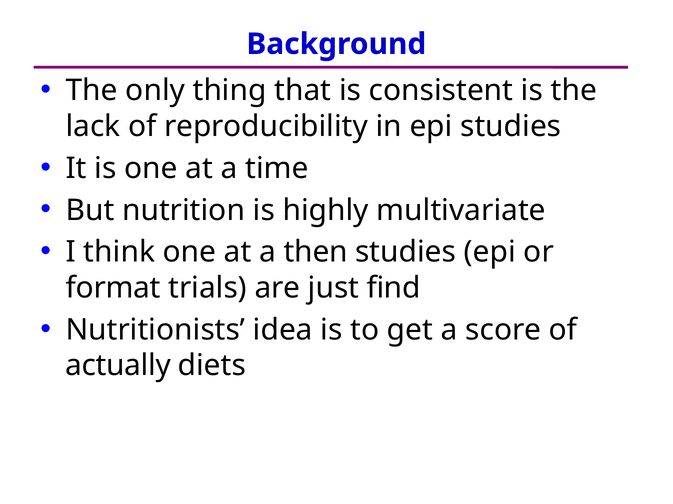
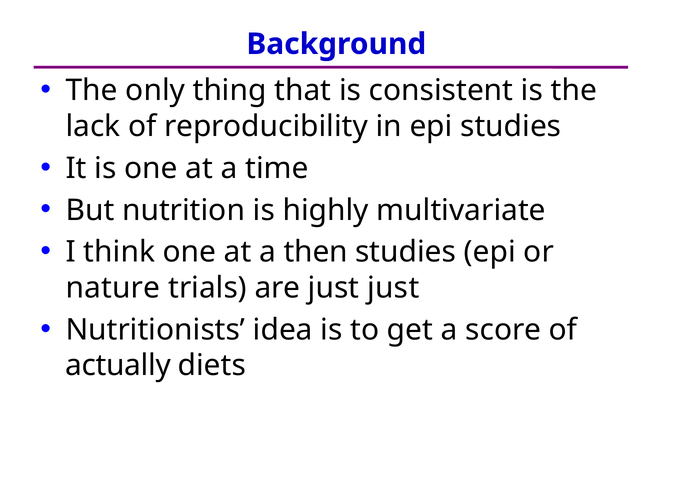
format: format -> nature (113, 288)
just find: find -> just (393, 288)
